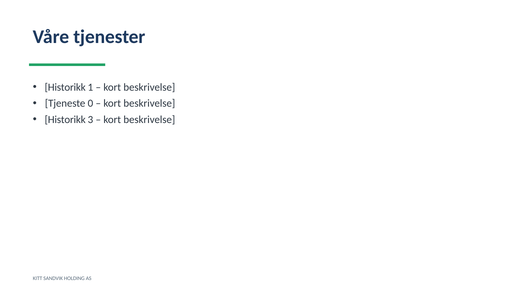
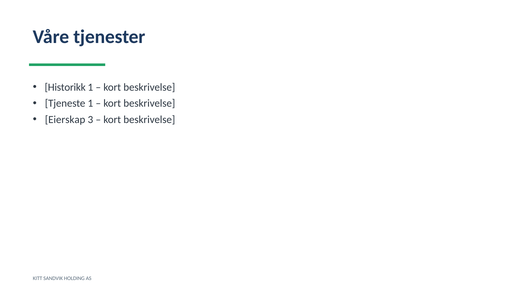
Tjeneste 0: 0 -> 1 (90, 104)
Historikk: Historikk -> Eierskap (65, 120)
